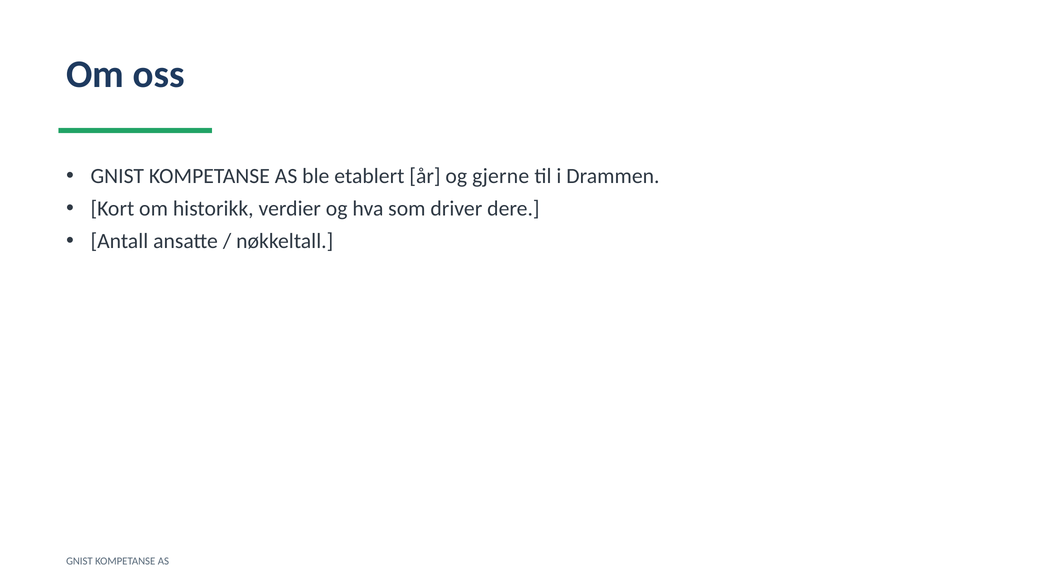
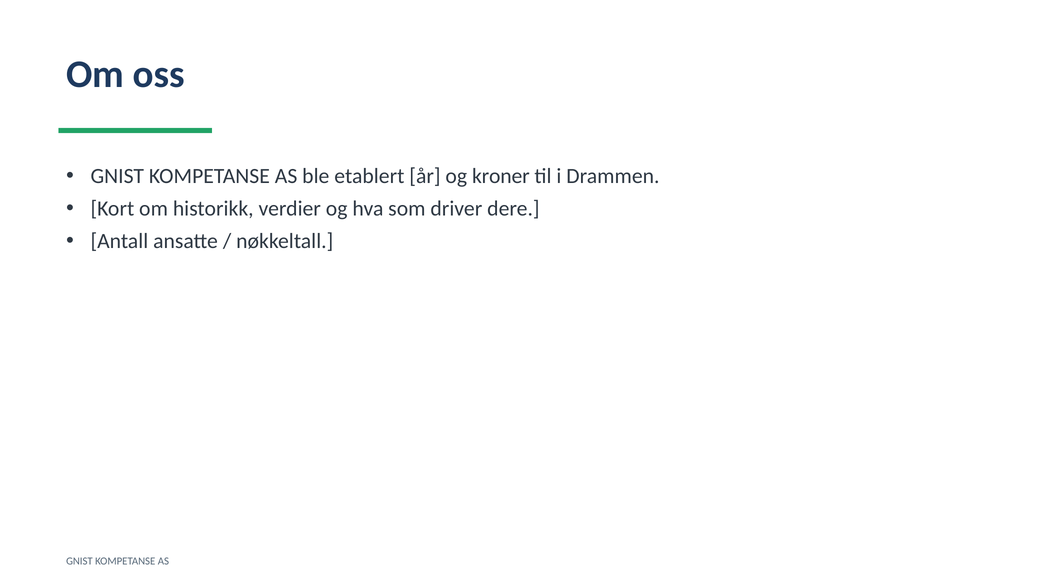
gjerne: gjerne -> kroner (501, 176)
